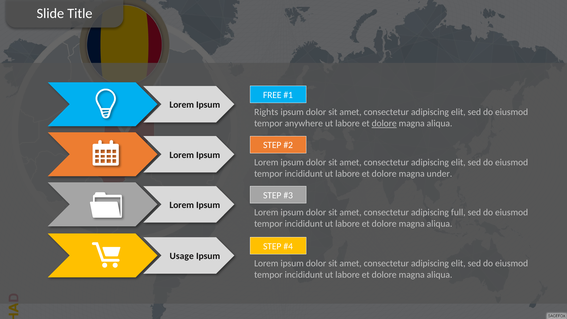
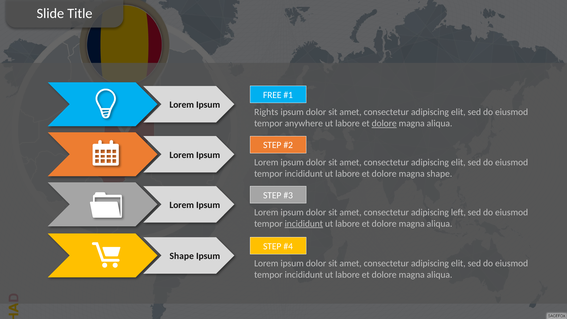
magna under: under -> shape (440, 174)
full: full -> left (458, 212)
incididunt underline: none -> present (304, 224)
Usage: Usage -> Shape (182, 256)
